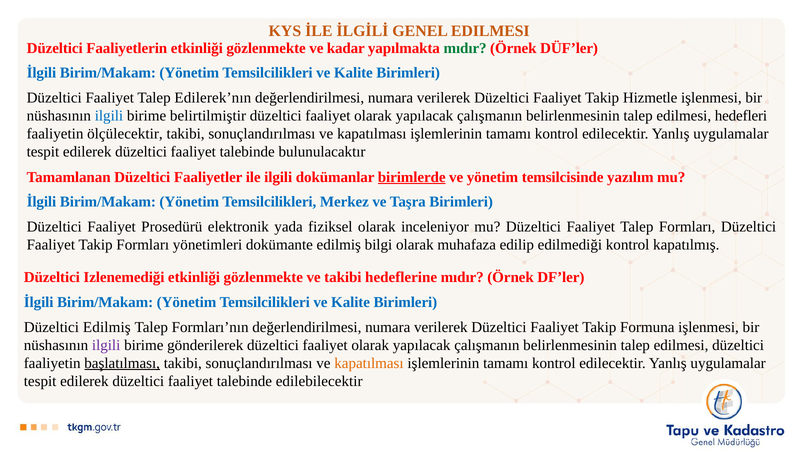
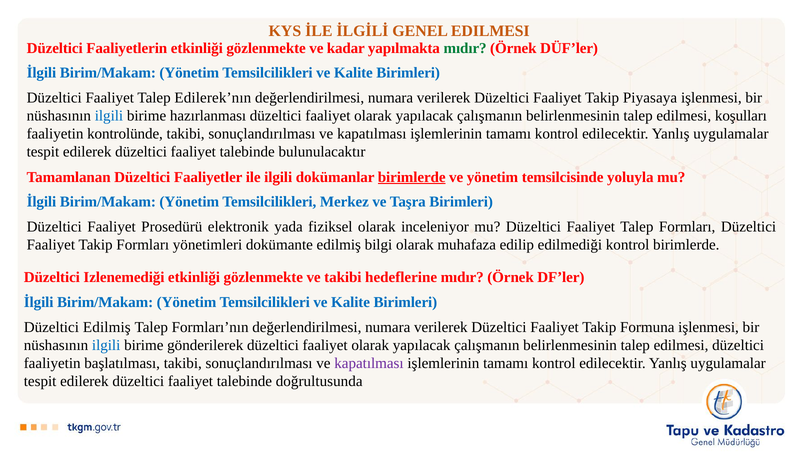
Hizmetle: Hizmetle -> Piyasaya (650, 98)
belirtilmiştir: belirtilmiştir -> hazırlanması (208, 116)
hedefleri: hedefleri -> koşulları (741, 116)
ölçülecektir: ölçülecektir -> kontrolünde (125, 134)
yazılım: yazılım -> yoluyla (630, 177)
kontrol kapatılmış: kapatılmış -> birimlerde (686, 245)
ilgili colour: purple -> blue (106, 345)
başlatılması underline: present -> none (122, 363)
kapatılması colour: orange -> purple (369, 363)
edilebilecektir: edilebilecektir -> doğrultusunda (319, 381)
